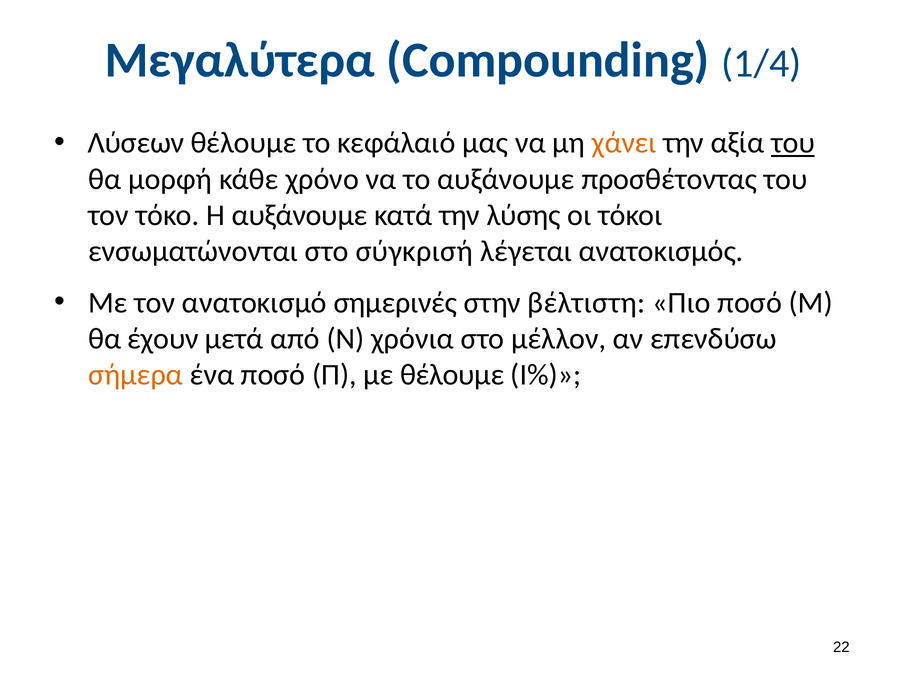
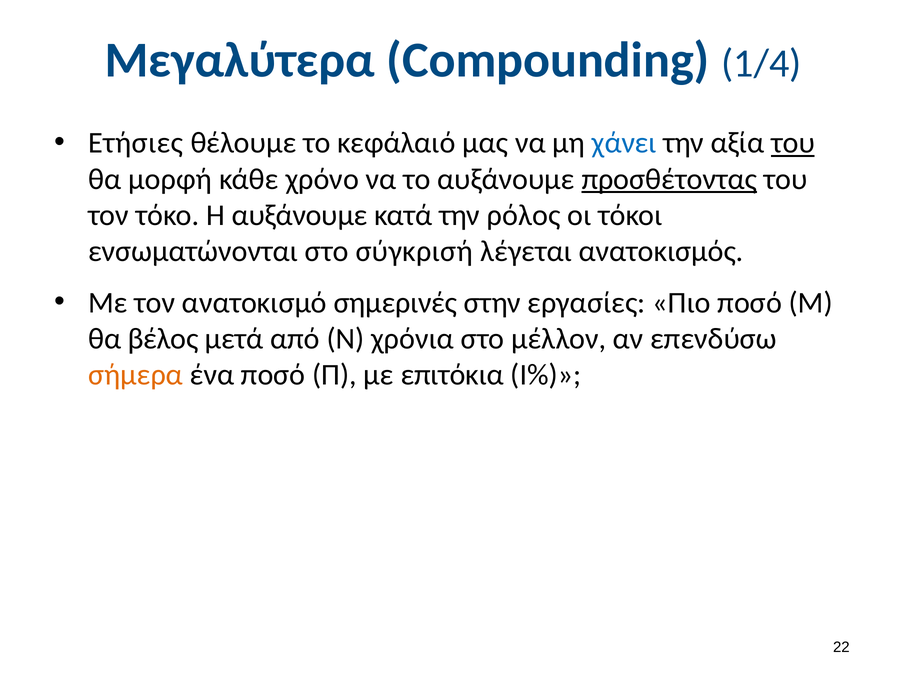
Λύσεων: Λύσεων -> Ετήσιες (136, 143)
χάνει colour: orange -> blue (624, 143)
προσθέτοντας underline: none -> present (669, 179)
λύσης: λύσης -> ρόλος (524, 215)
βέλτιστη: βέλτιστη -> εργασίες (586, 303)
έχουν: έχουν -> βέλος (163, 339)
με θέλουμε: θέλουμε -> επιτόκια (452, 375)
